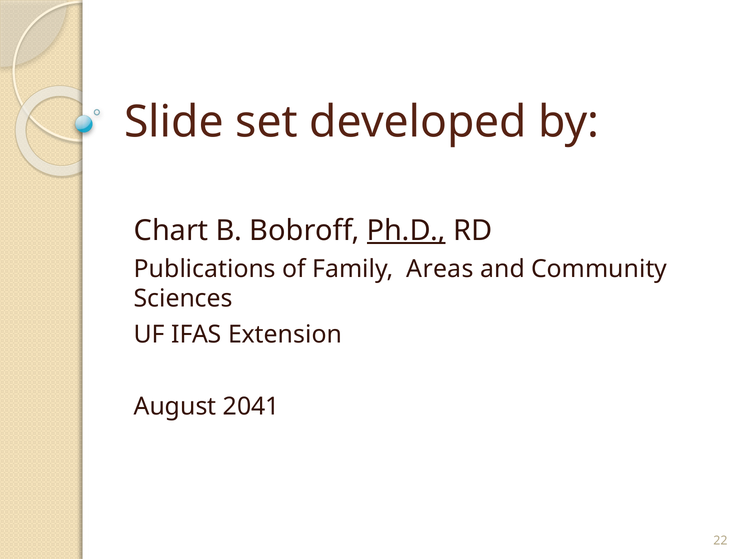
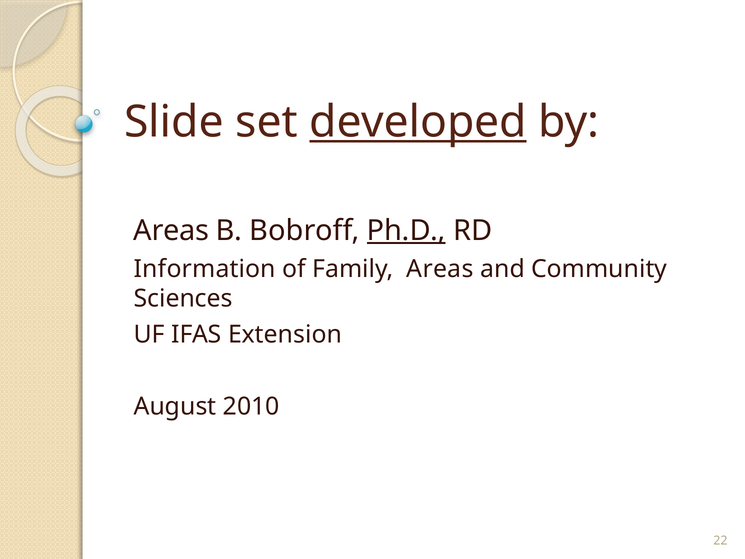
developed underline: none -> present (418, 122)
Chart: Chart -> Areas (171, 231)
Publications: Publications -> Information (205, 269)
2041: 2041 -> 2010 (251, 407)
